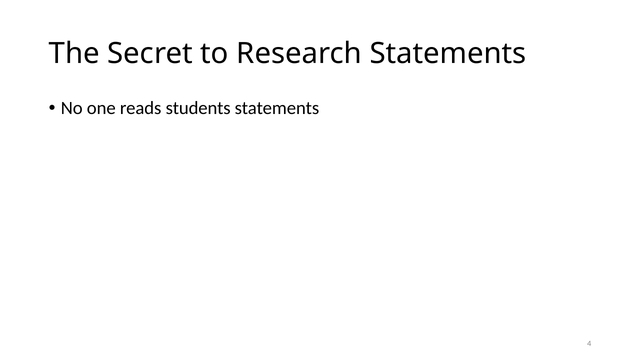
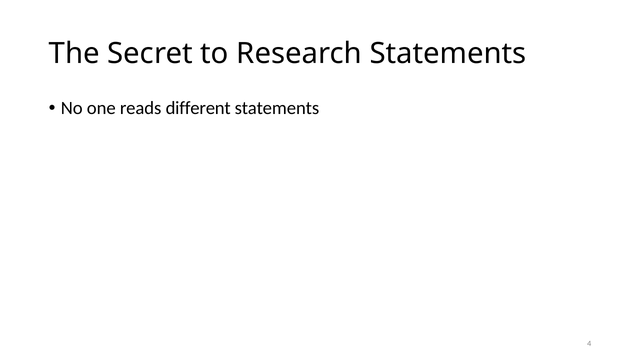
students: students -> different (198, 108)
